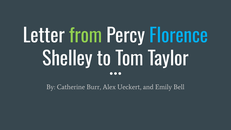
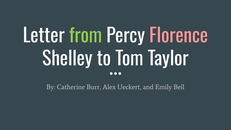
Florence colour: light blue -> pink (179, 36)
